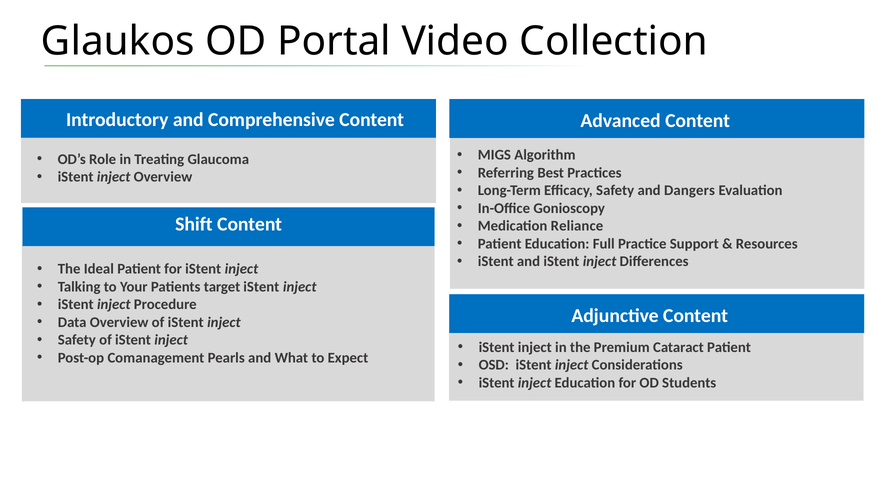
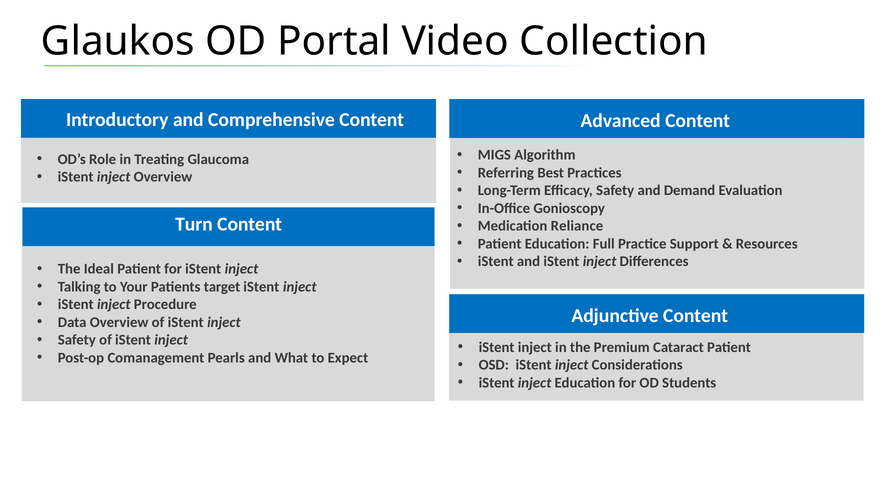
Dangers: Dangers -> Demand (690, 191)
Shift: Shift -> Turn (194, 224)
